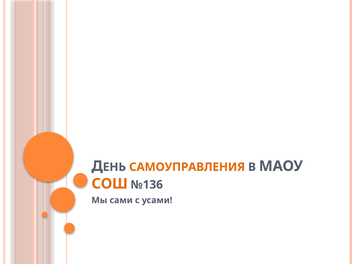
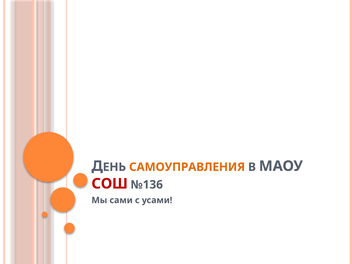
СОШ colour: orange -> red (110, 184)
